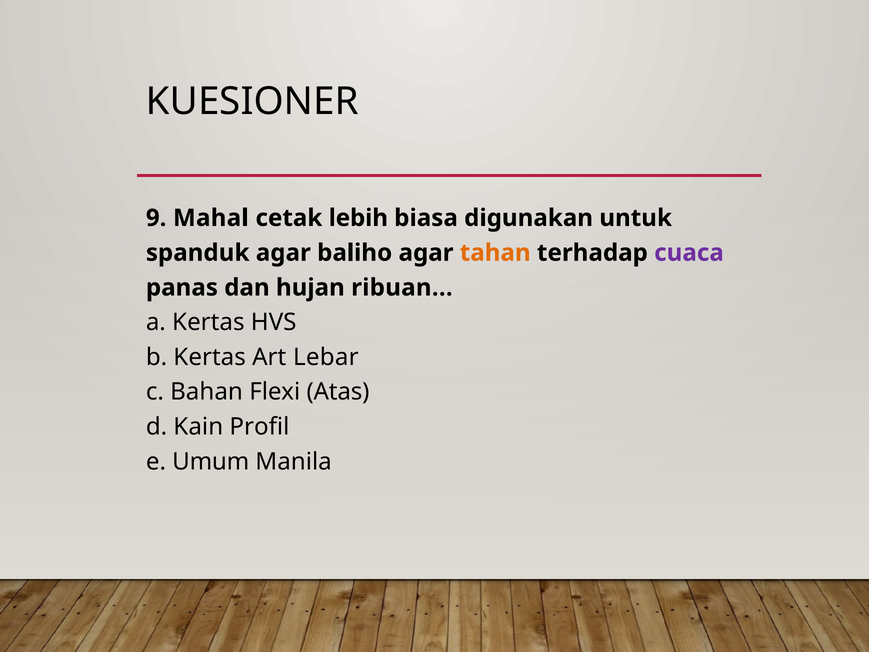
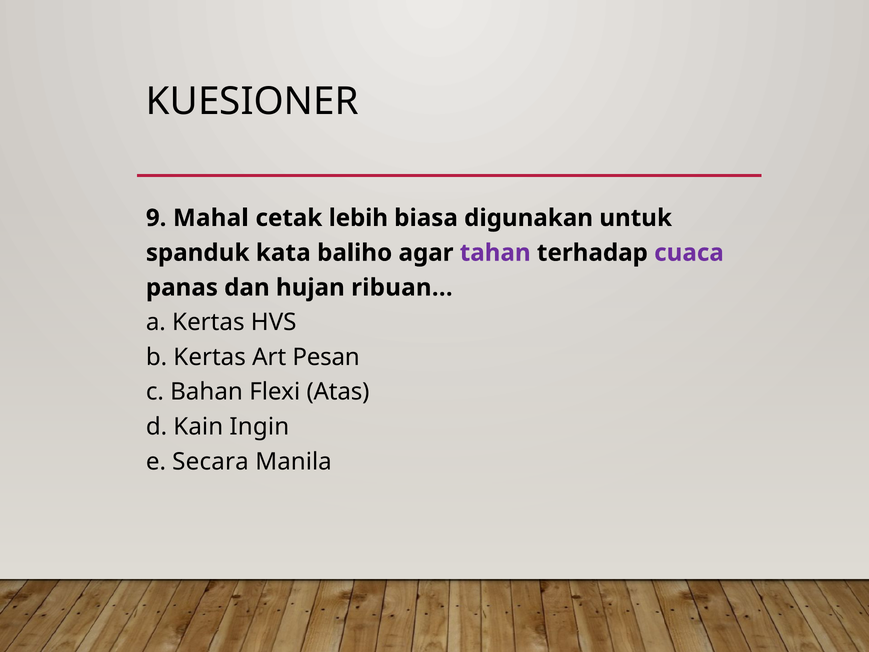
spanduk agar: agar -> kata (283, 253)
tahan colour: orange -> purple (495, 253)
Lebar: Lebar -> Pesan (326, 357)
Profil: Profil -> Ingin (259, 427)
Umum: Umum -> Secara (211, 461)
